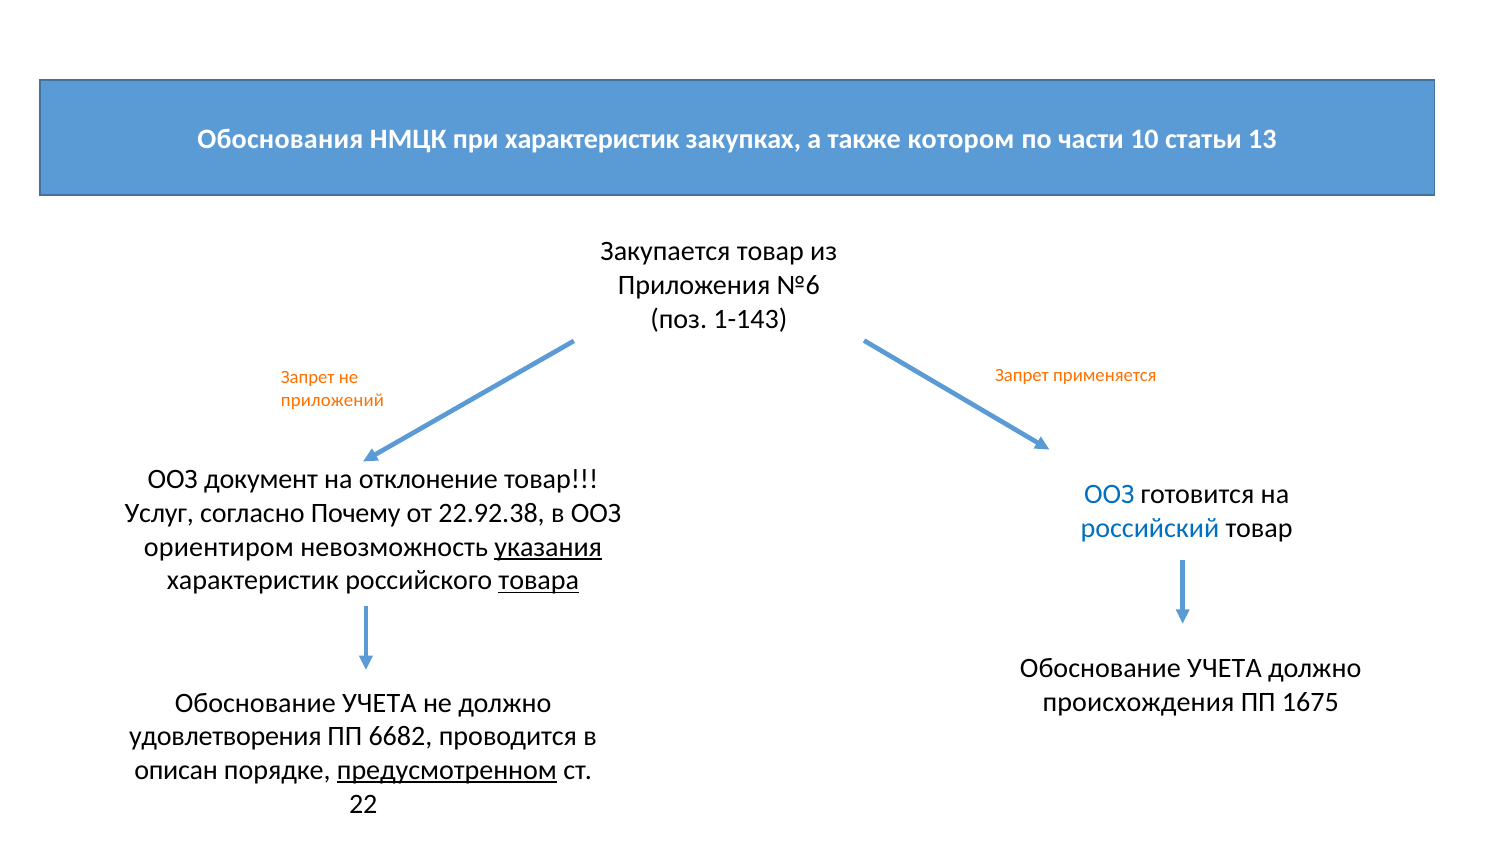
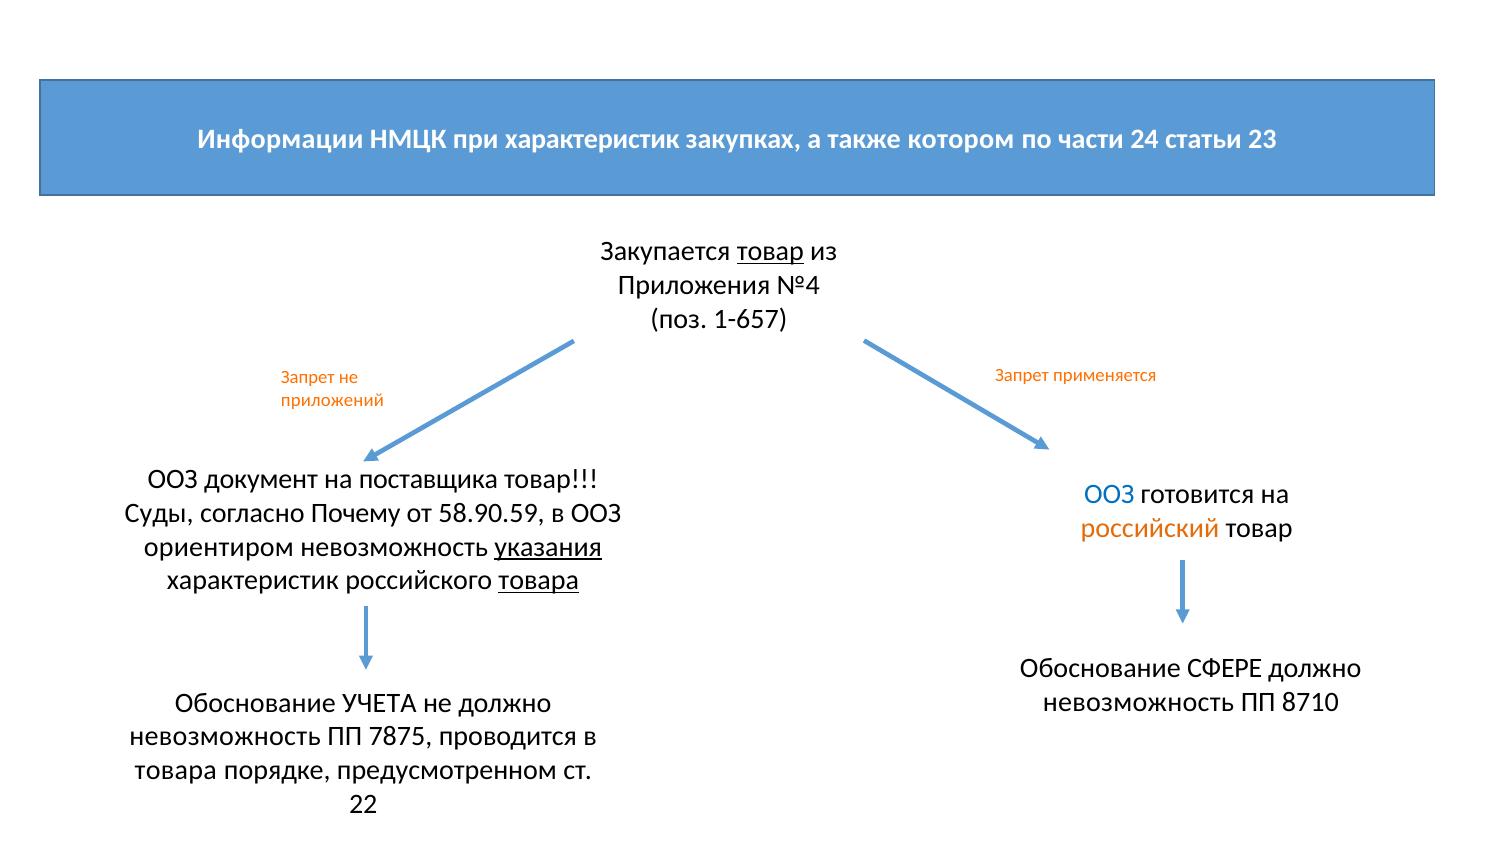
Обоснования: Обоснования -> Информации (280, 139)
10: 10 -> 24 (1144, 139)
13: 13 -> 23 (1262, 139)
товар underline: none -> present (770, 252)
№6: №6 -> №4 (798, 285)
1-143: 1-143 -> 1-657 (750, 319)
отклонение: отклонение -> поставщика (428, 480)
Услуг: Услуг -> Суды (159, 513)
22.92.38: 22.92.38 -> 58.90.59 (492, 513)
российский colour: blue -> orange (1150, 528)
УЧЕТА: УЧЕТА -> СФЕРЕ (1225, 669)
происхождения: происхождения -> невозможность (1138, 703)
1675: 1675 -> 8710 (1310, 703)
удовлетворения: удовлетворения -> невозможность (225, 737)
6682: 6682 -> 7875 (400, 737)
описан: описан -> товара (176, 771)
предусмотренном underline: present -> none (447, 771)
